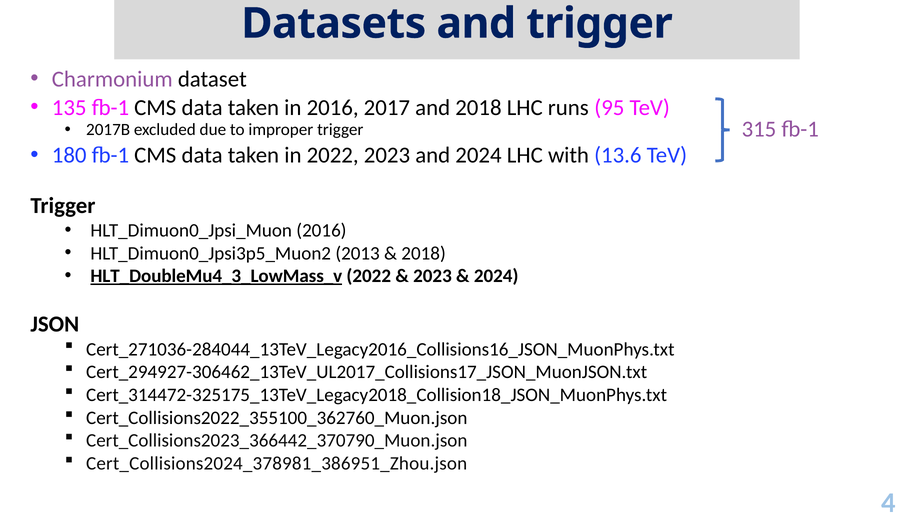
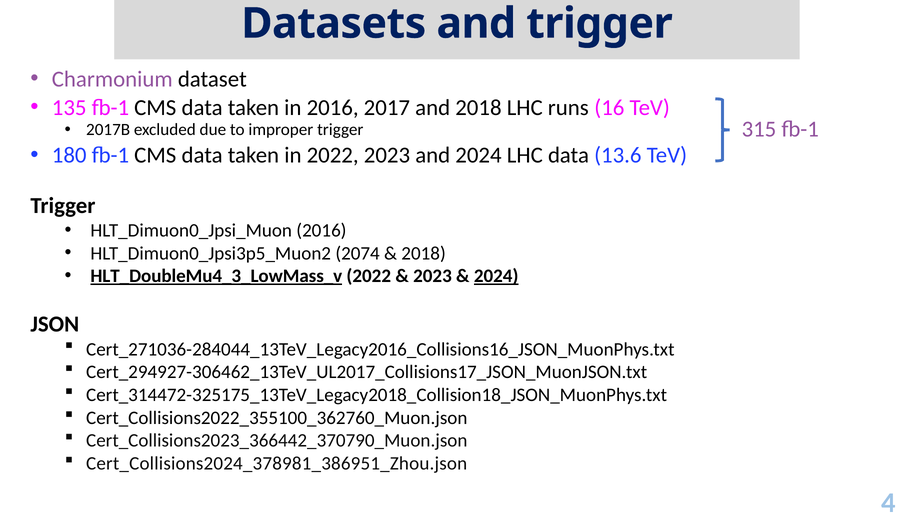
95: 95 -> 16 (609, 108)
LHC with: with -> data (569, 155)
2013: 2013 -> 2074 (358, 253)
2024 underline: none -> present (496, 276)
